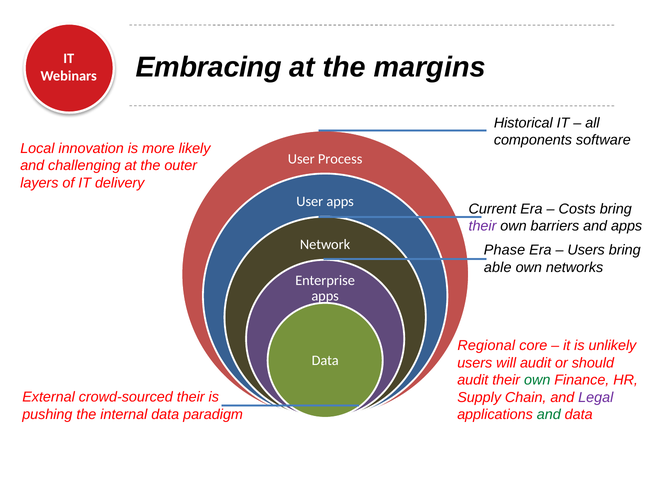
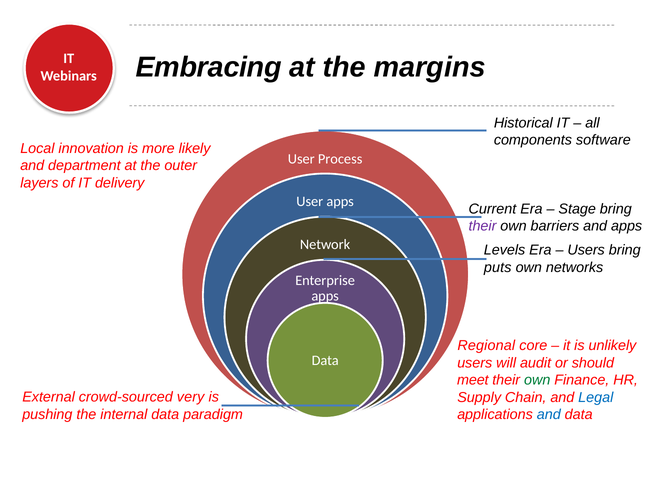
challenging: challenging -> department (84, 166)
Costs: Costs -> Stage (577, 209)
Phase: Phase -> Levels (505, 250)
able: able -> puts (498, 268)
audit: audit -> meet (473, 380)
crowd-sourced their: their -> very (191, 397)
Legal colour: purple -> blue (596, 398)
and colour: green -> blue (549, 415)
